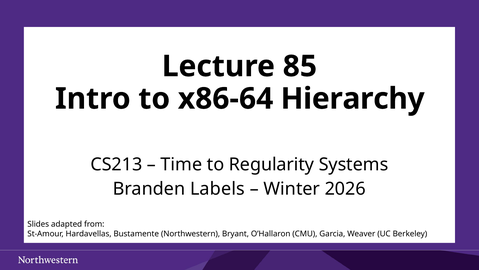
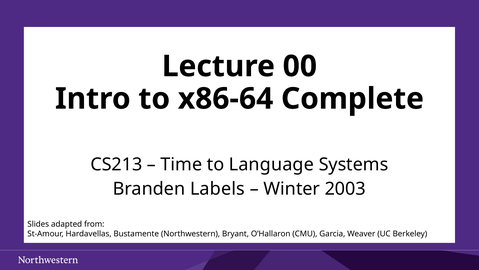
85: 85 -> 00 (300, 66)
Hierarchy: Hierarchy -> Complete (353, 99)
Regularity: Regularity -> Language (271, 164)
2026: 2026 -> 2003 (345, 189)
